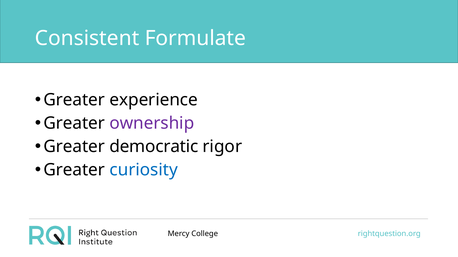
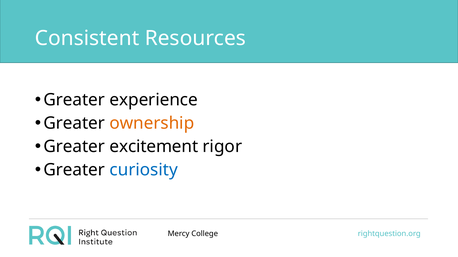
Formulate: Formulate -> Resources (195, 38)
ownership colour: purple -> orange (152, 124)
democratic: democratic -> excitement (154, 147)
